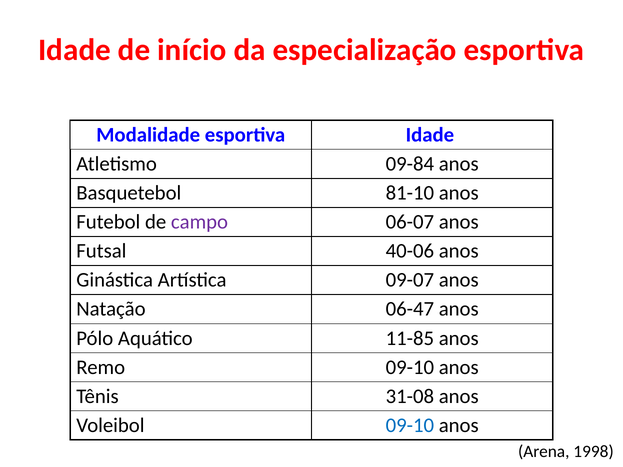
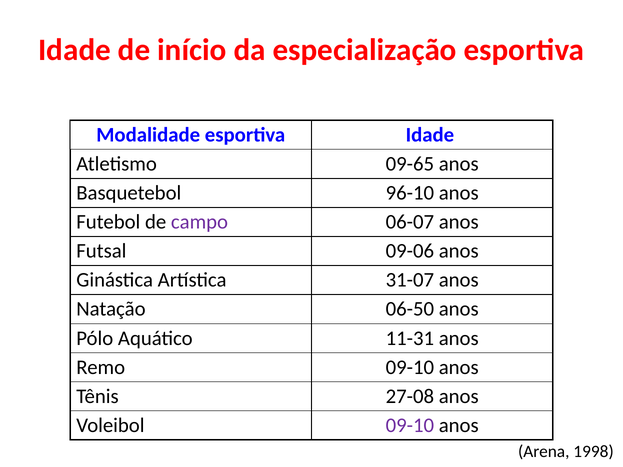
09-84: 09-84 -> 09-65 (410, 164)
81-10: 81-10 -> 96-10 (410, 193)
40-06: 40-06 -> 09-06 (410, 251)
09-07: 09-07 -> 31-07 (410, 280)
06-47: 06-47 -> 06-50 (410, 309)
11-85: 11-85 -> 11-31 (410, 338)
31-08: 31-08 -> 27-08 (410, 396)
09-10 colour: blue -> purple (410, 426)
